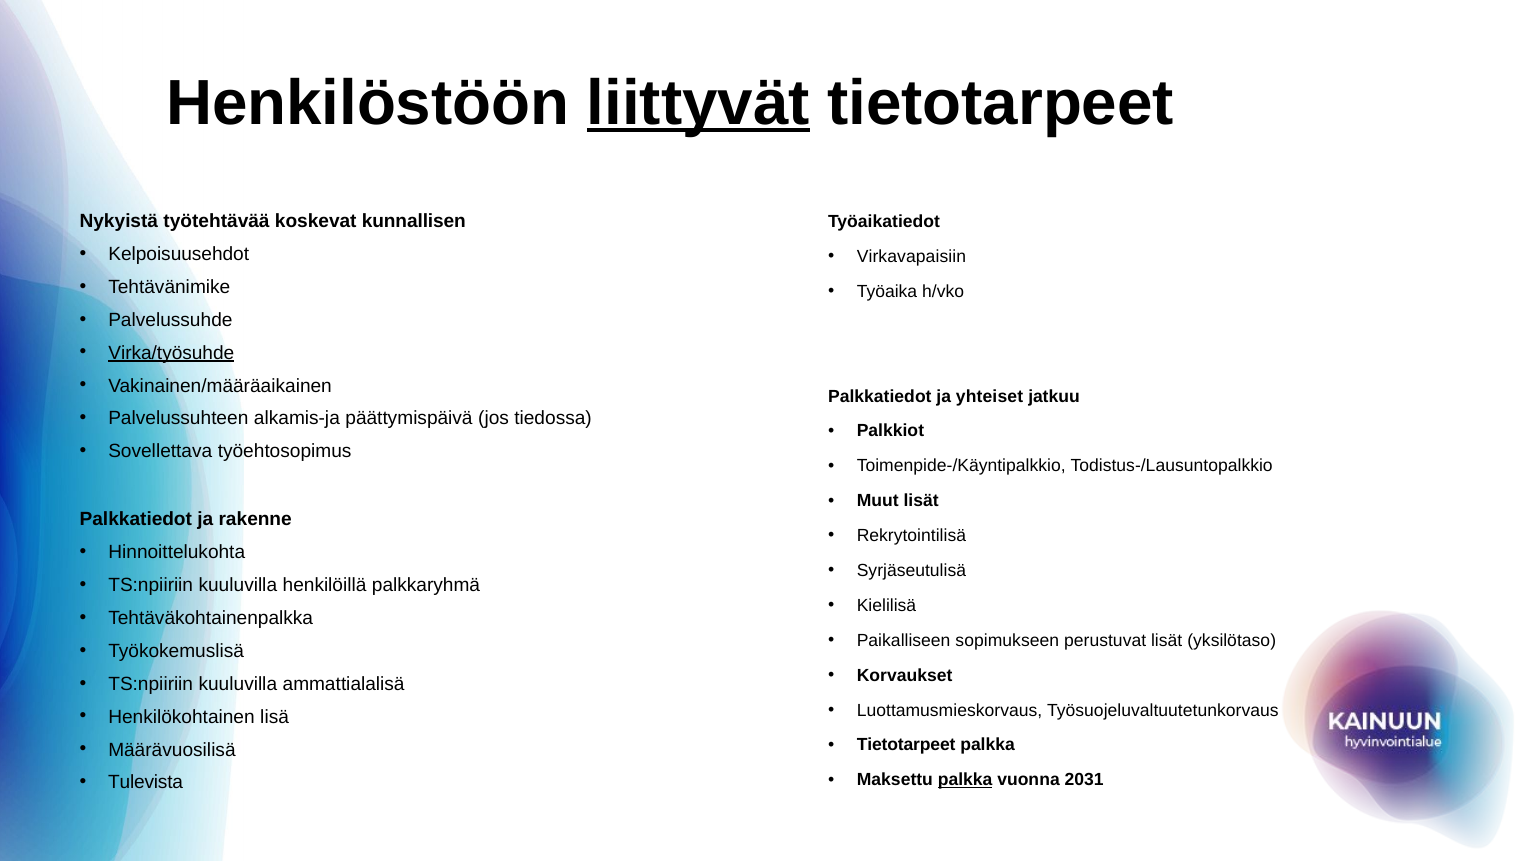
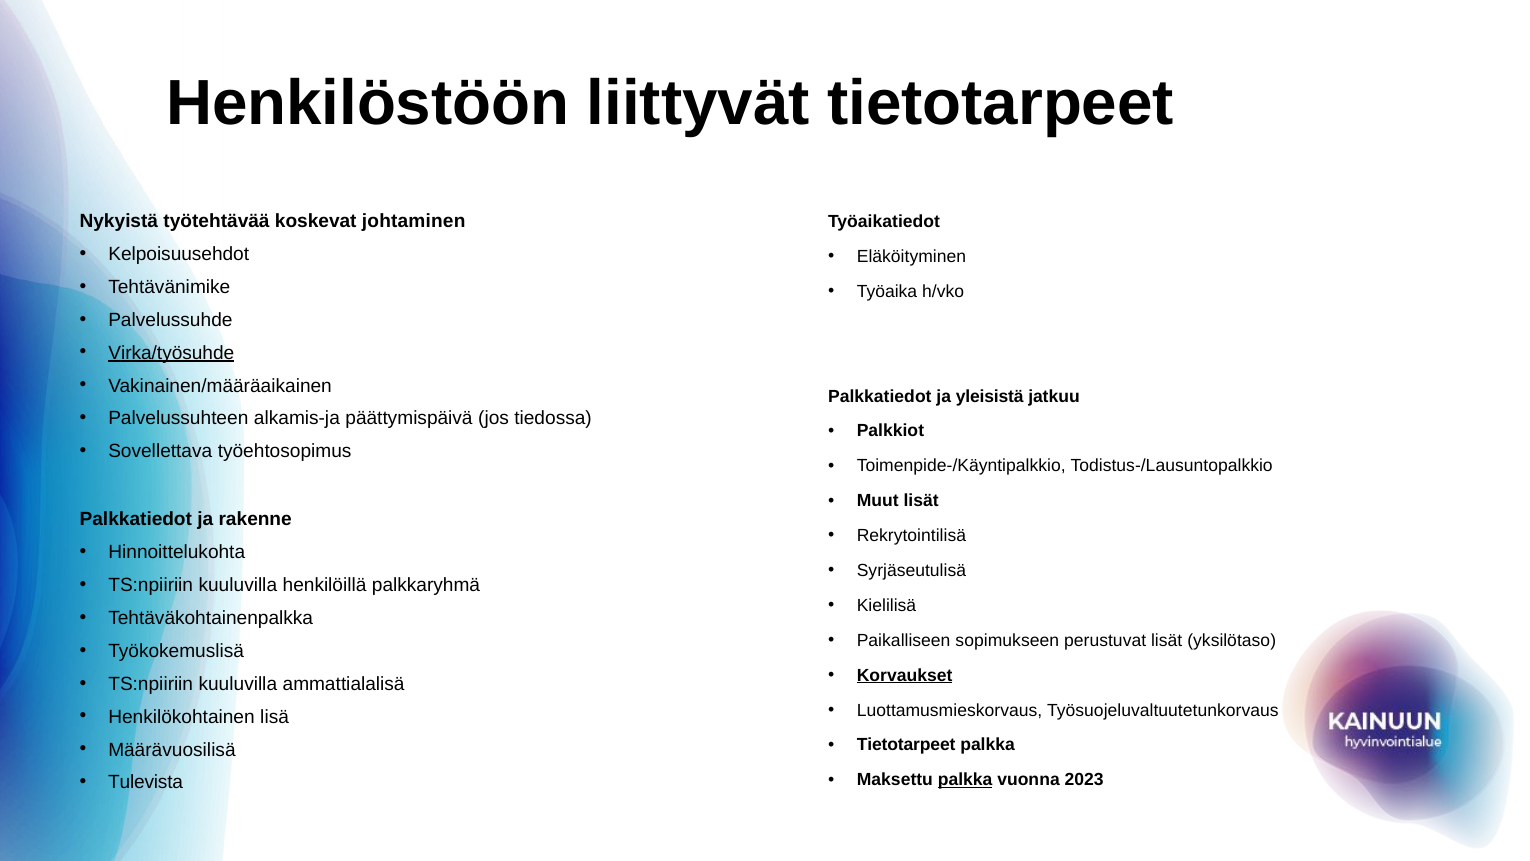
liittyvät underline: present -> none (698, 103)
kunnallisen: kunnallisen -> johtaminen (414, 221)
Virkavapaisiin: Virkavapaisiin -> Eläköityminen (911, 257)
yhteiset: yhteiset -> yleisistä (990, 396)
Korvaukset underline: none -> present (905, 675)
2031: 2031 -> 2023 (1084, 780)
